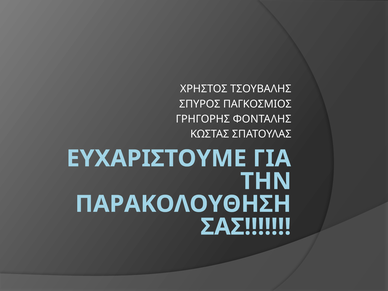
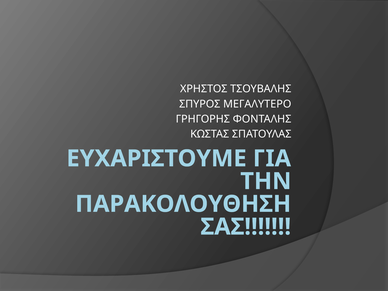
ΠΑΓΚΟΣΜΙΟΣ: ΠΑΓΚΟΣΜΙΟΣ -> ΜΕΓΑΛΥΤΕΡΟ (257, 104)
